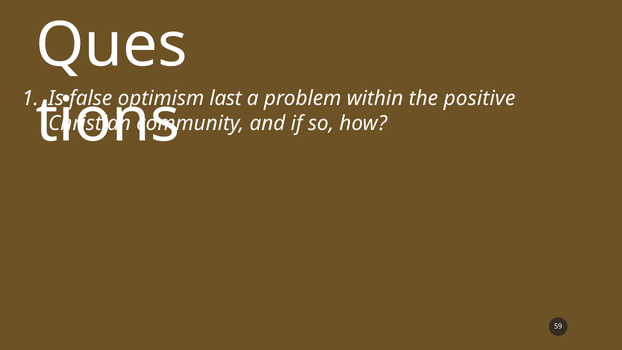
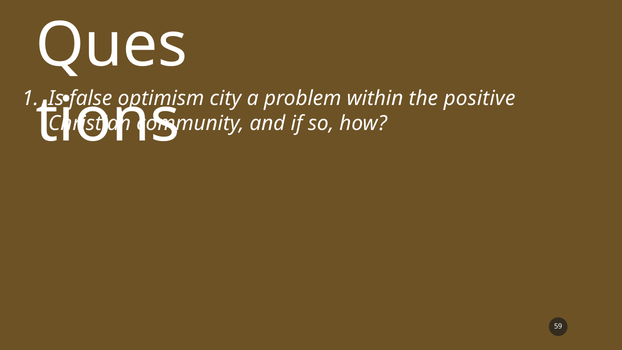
last: last -> city (225, 99)
